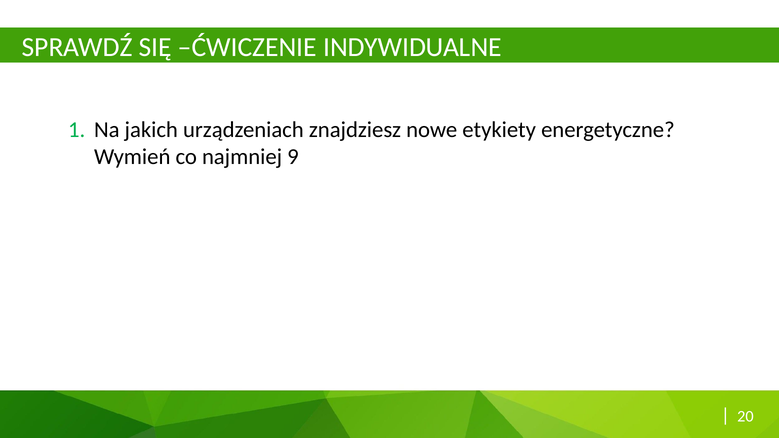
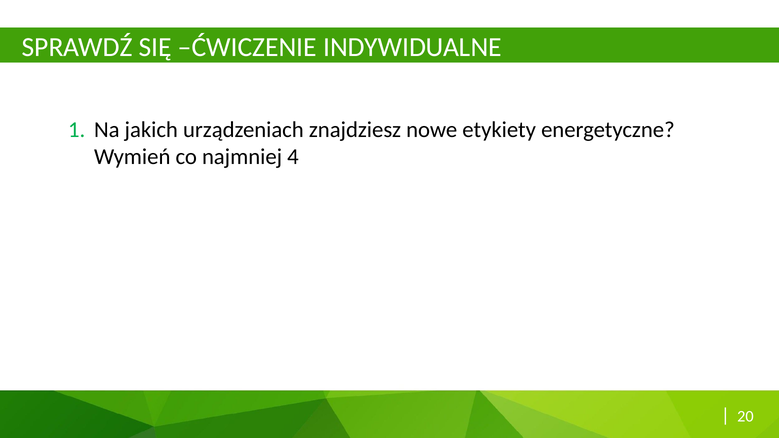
9: 9 -> 4 (293, 157)
